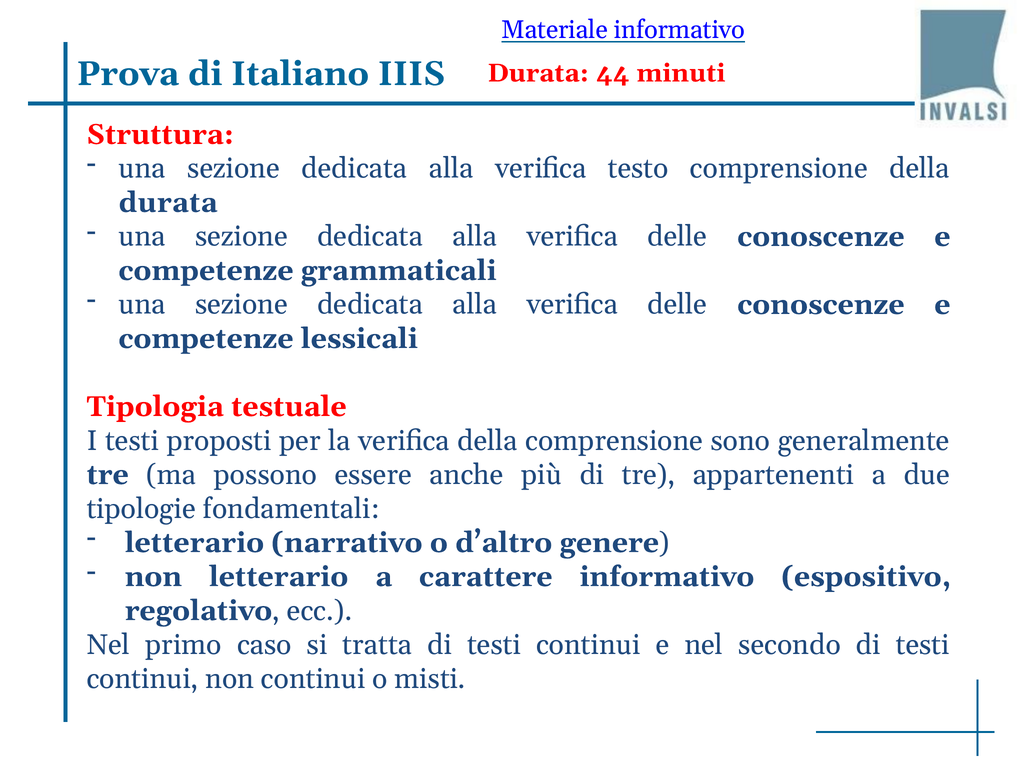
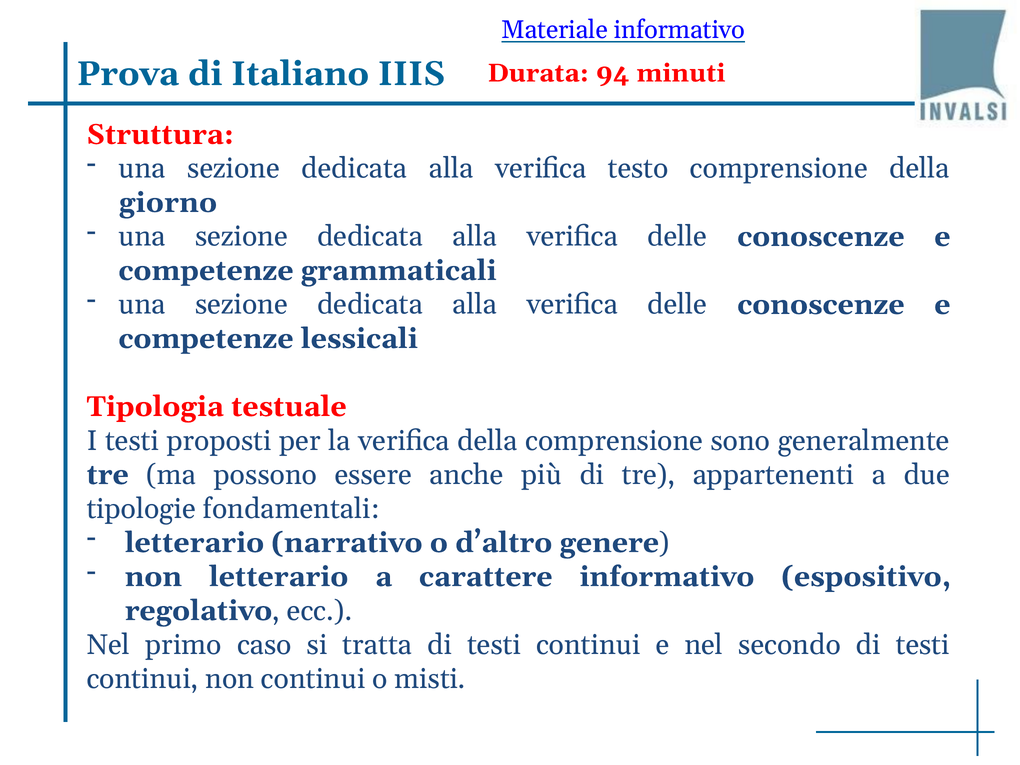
44: 44 -> 94 (613, 73)
durata: durata -> giorno (168, 203)
